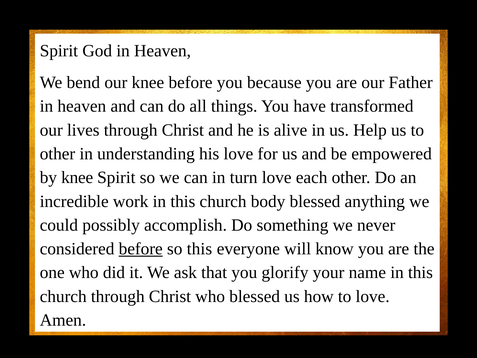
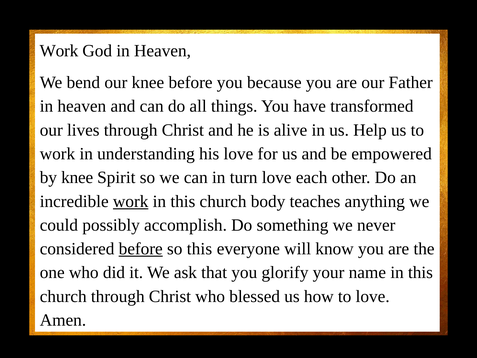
Spirit: Spirit -> Work (59, 51)
other: other -> work (57, 154)
work underline: none -> present (131, 201)
body blessed: blessed -> teaches (315, 201)
